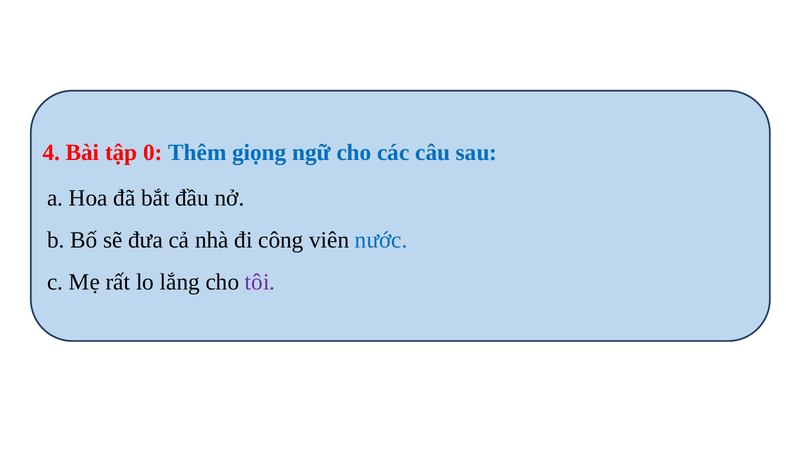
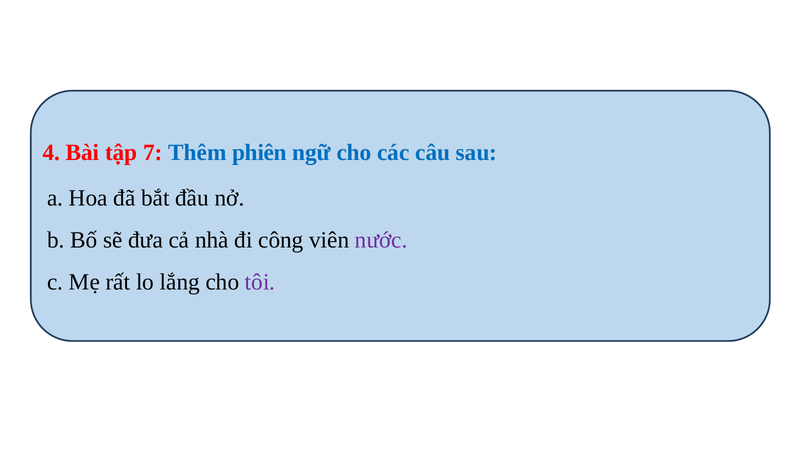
0: 0 -> 7 (153, 152)
giọng: giọng -> phiên (260, 152)
nước colour: blue -> purple (381, 240)
